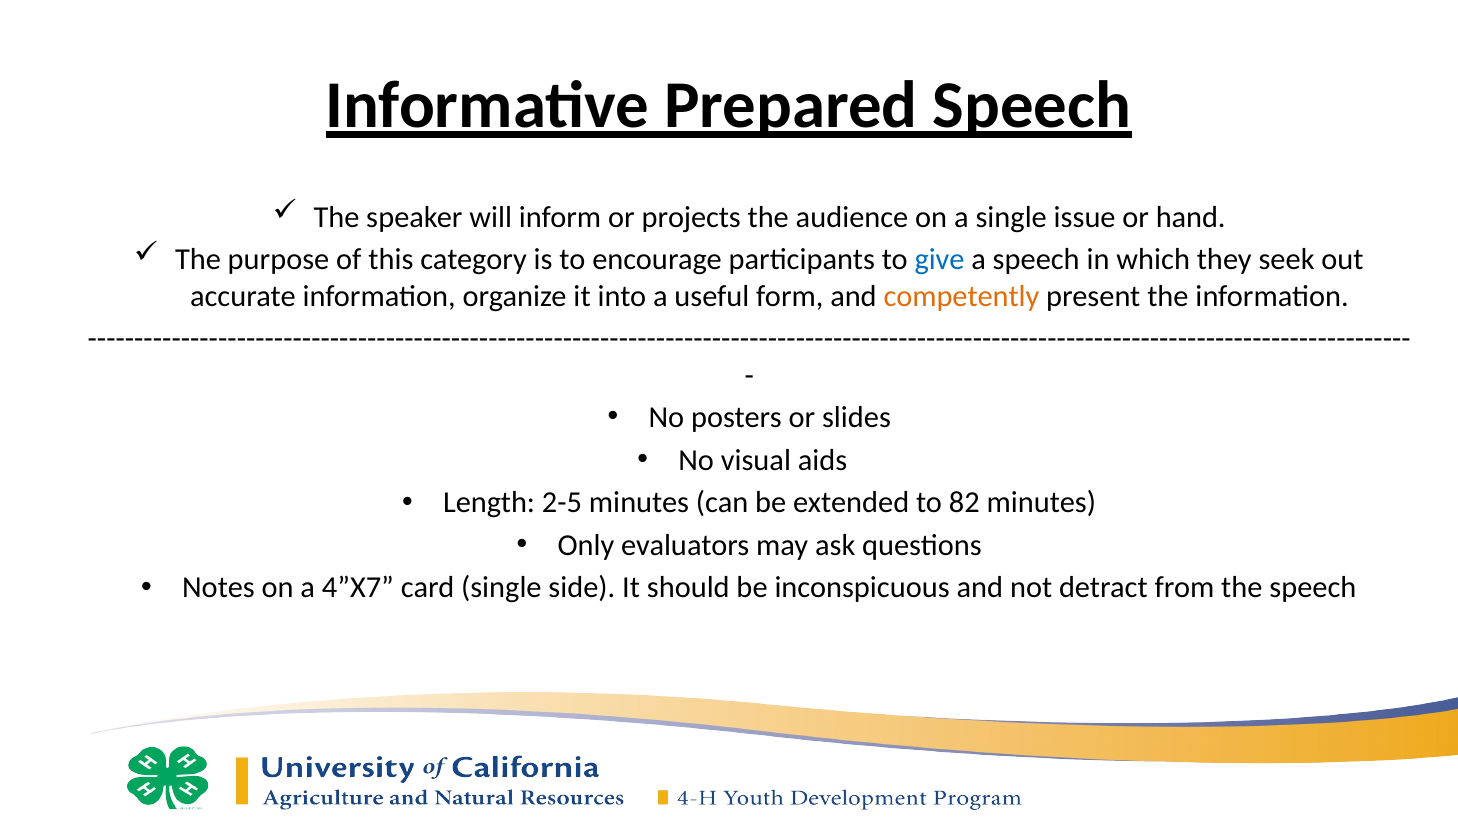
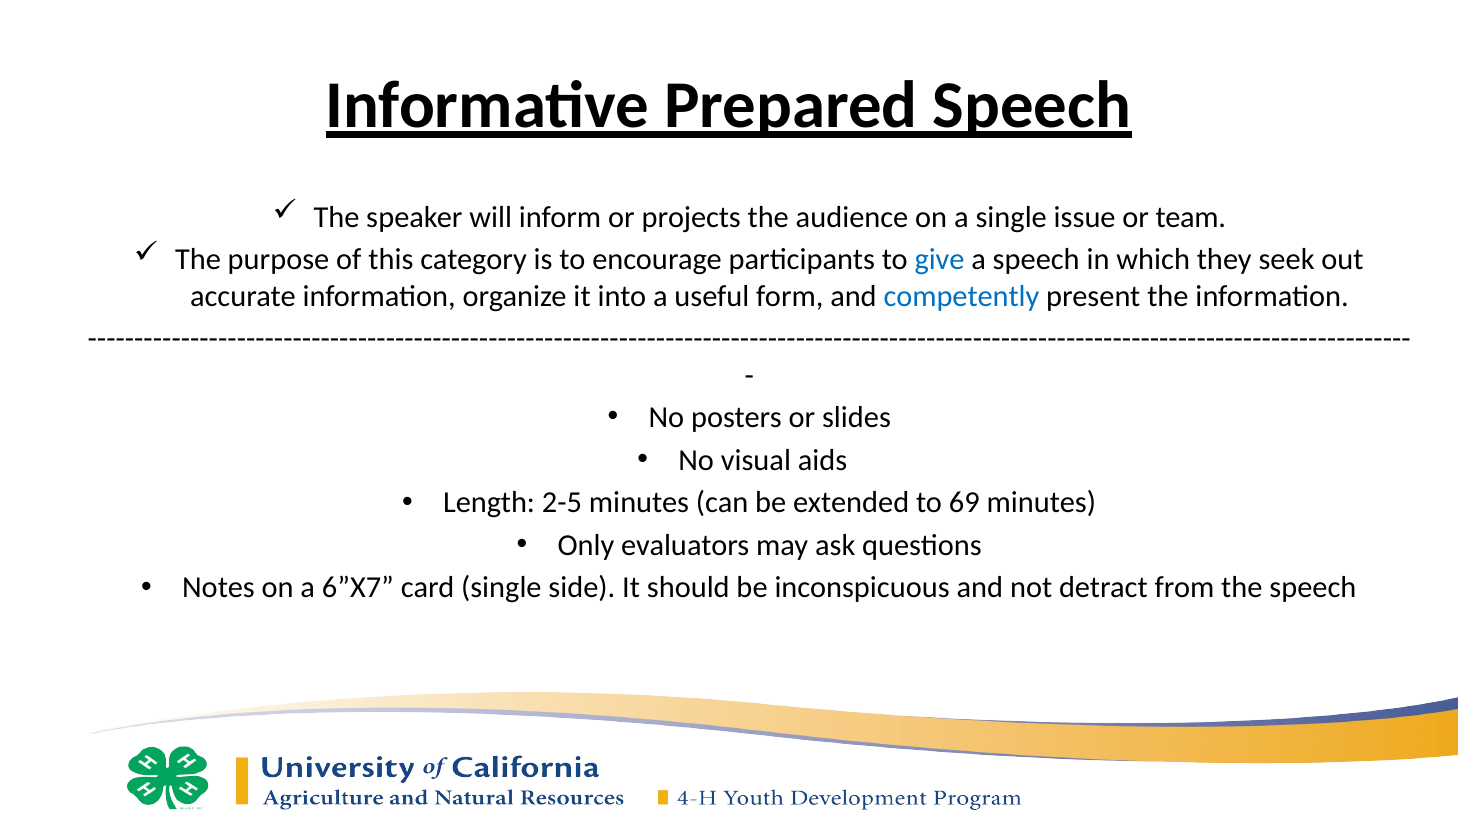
hand: hand -> team (1191, 217)
competently colour: orange -> blue (961, 296)
82: 82 -> 69 (964, 503)
4”X7: 4”X7 -> 6”X7 (358, 588)
